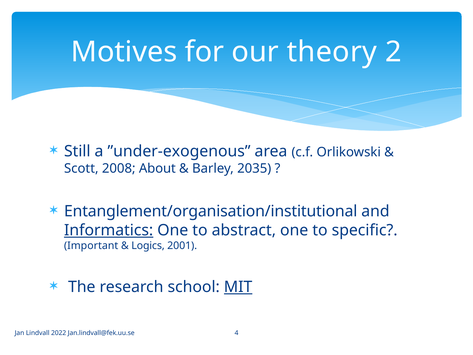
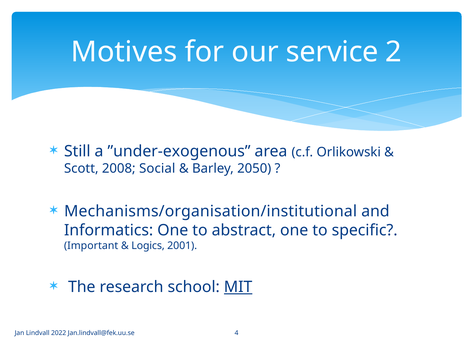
theory: theory -> service (332, 52)
About: About -> Social (157, 168)
2035: 2035 -> 2050 (254, 168)
Entanglement/organisation/institutional: Entanglement/organisation/institutional -> Mechanisms/organisation/institutional (211, 211)
Informatics underline: present -> none (109, 230)
